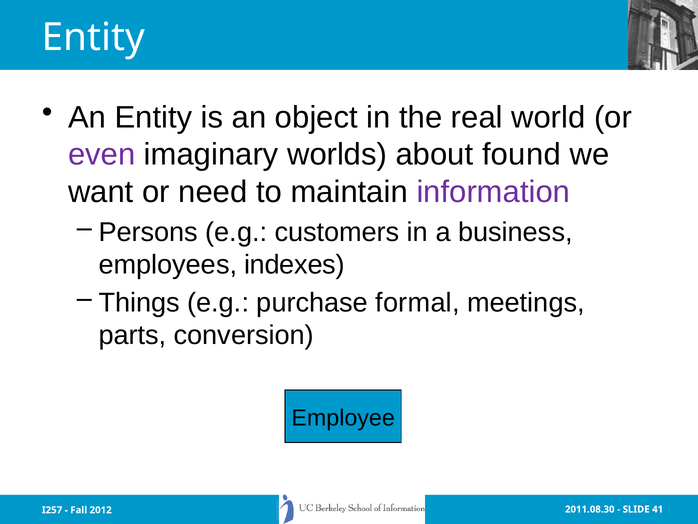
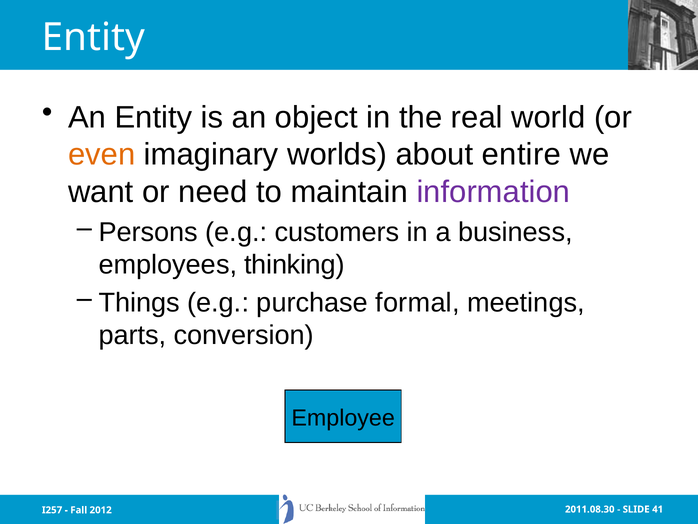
even colour: purple -> orange (102, 155)
found: found -> entire (521, 155)
indexes: indexes -> thinking (294, 264)
